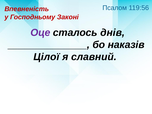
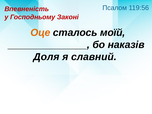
Оце colour: purple -> orange (40, 33)
днів: днів -> моїй (113, 33)
Цілої: Цілої -> Доля (46, 57)
